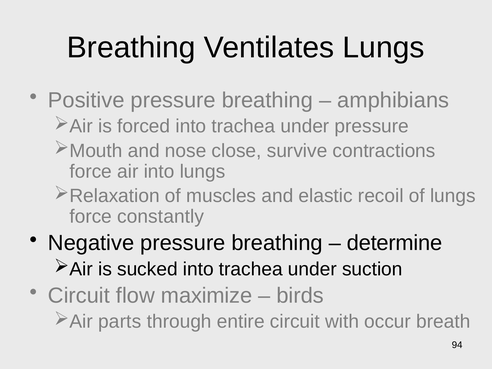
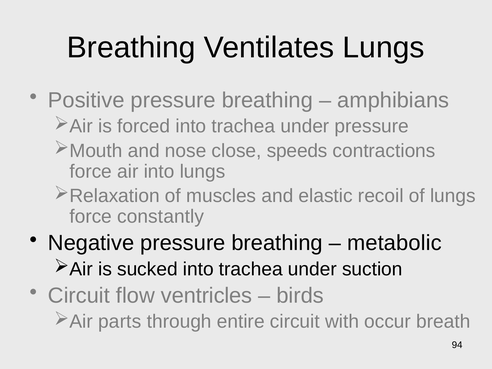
survive: survive -> speeds (297, 151)
determine: determine -> metabolic (394, 243)
maximize: maximize -> ventricles (207, 296)
